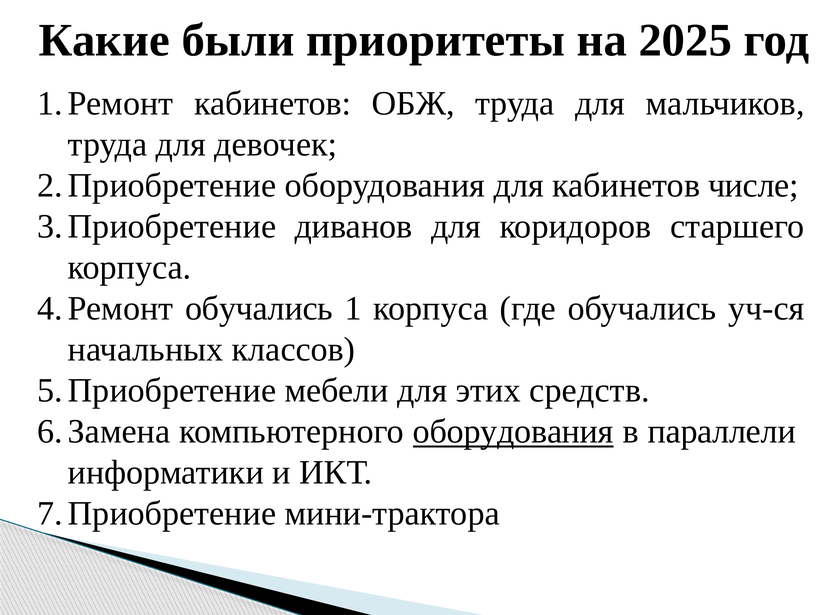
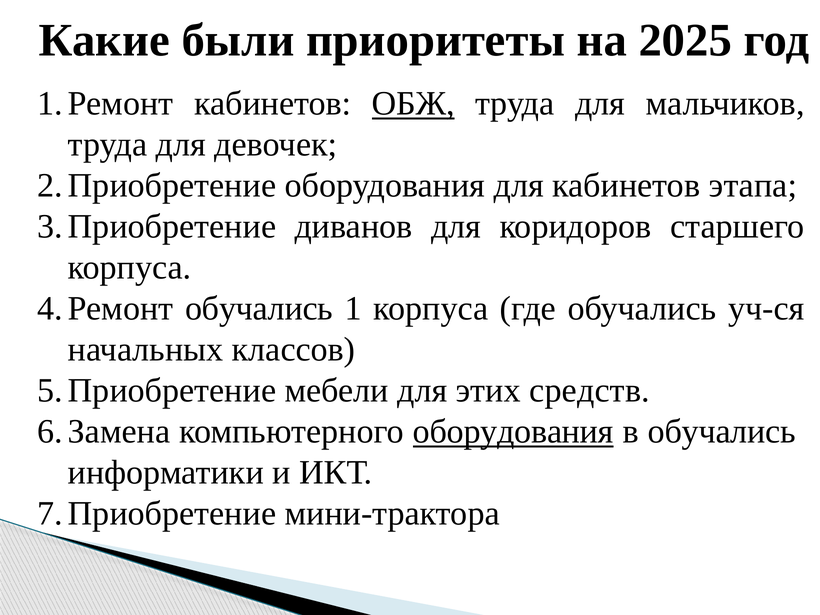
ОБЖ underline: none -> present (413, 104)
числе: числе -> этапа (753, 186)
в параллели: параллели -> обучались (722, 432)
